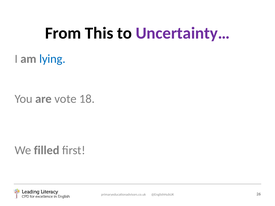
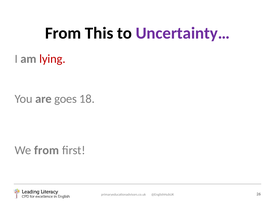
lying colour: blue -> red (52, 59)
vote: vote -> goes (66, 99)
We filled: filled -> from (47, 150)
